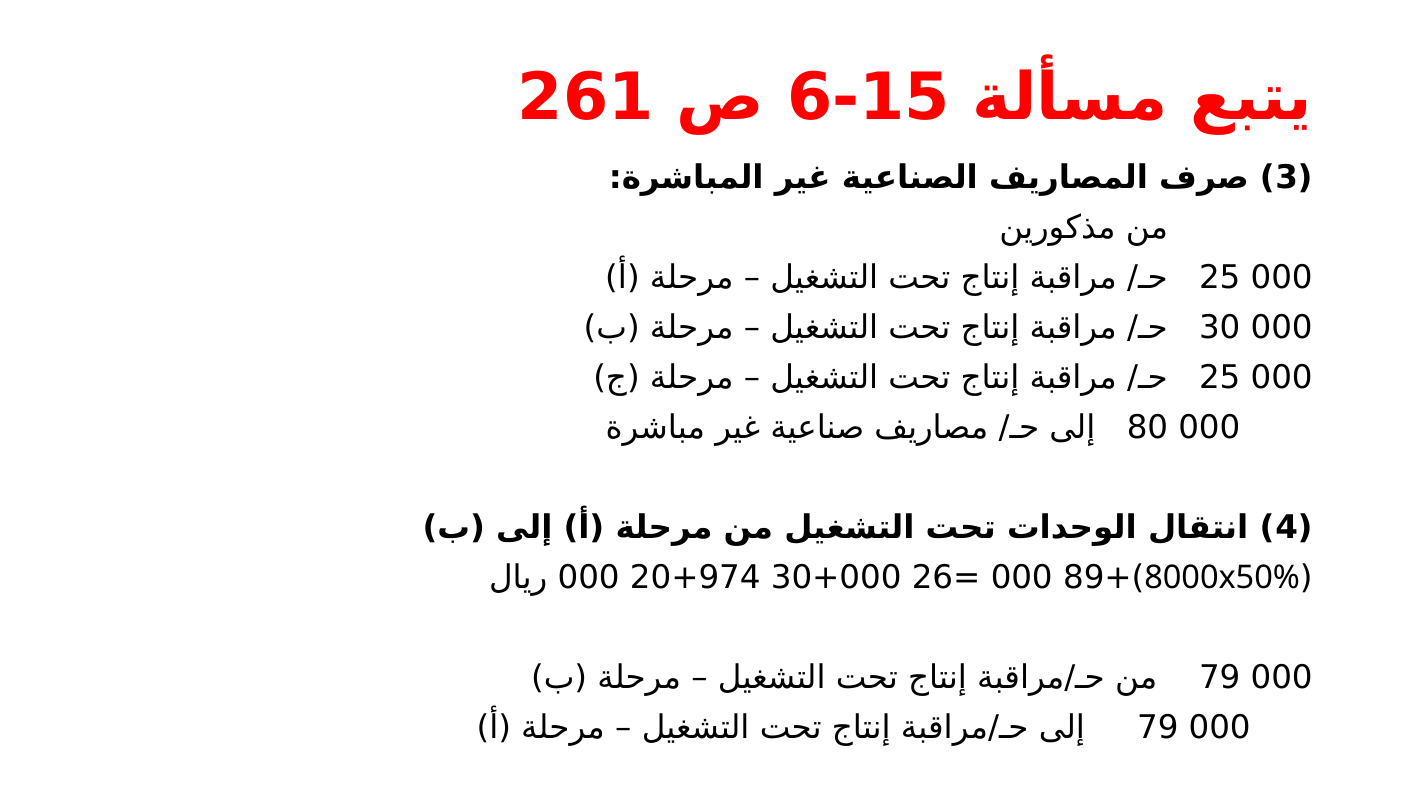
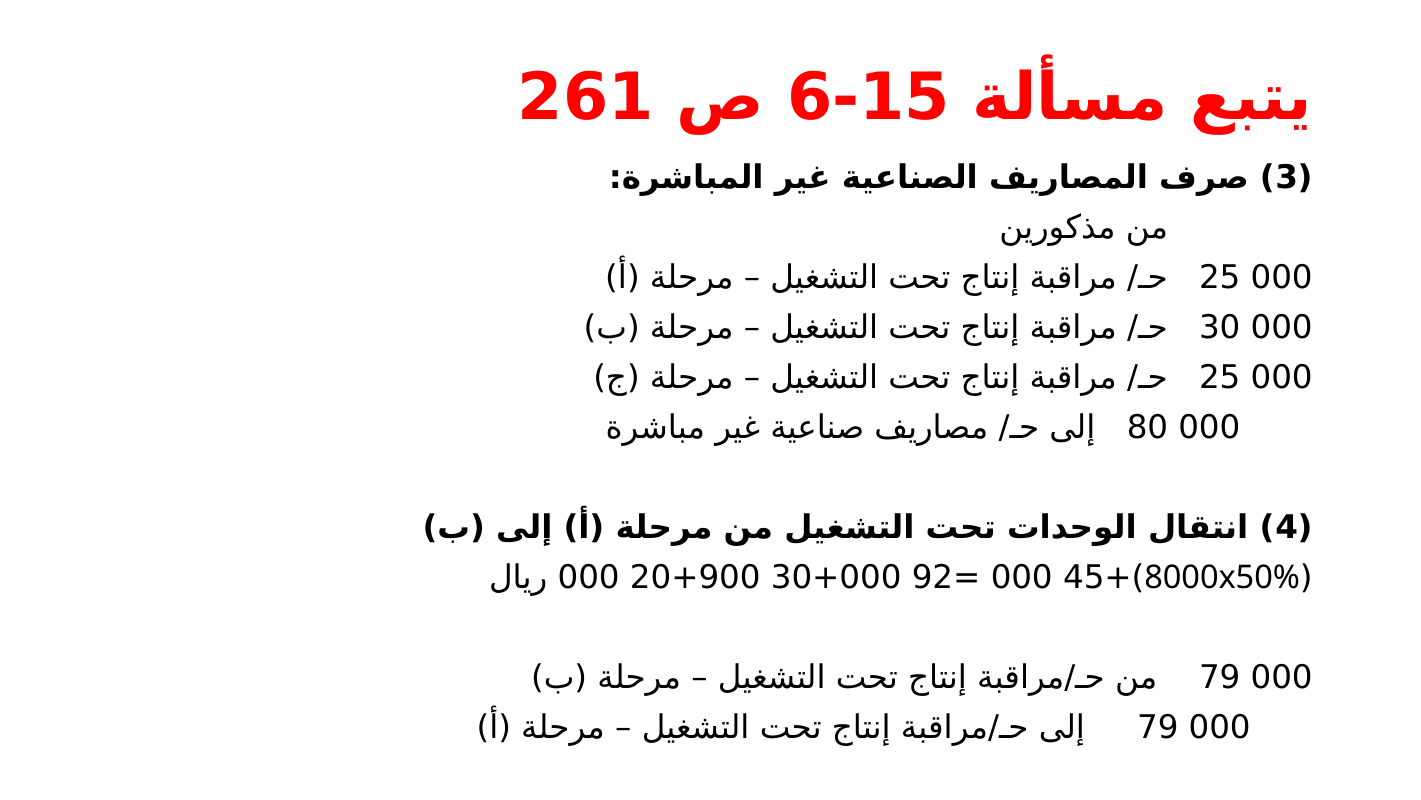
20+974: 20+974 -> 20+900 (695, 577)
26=: 26= -> 92= (946, 577)
89: 89 -> 45 (1084, 577)
